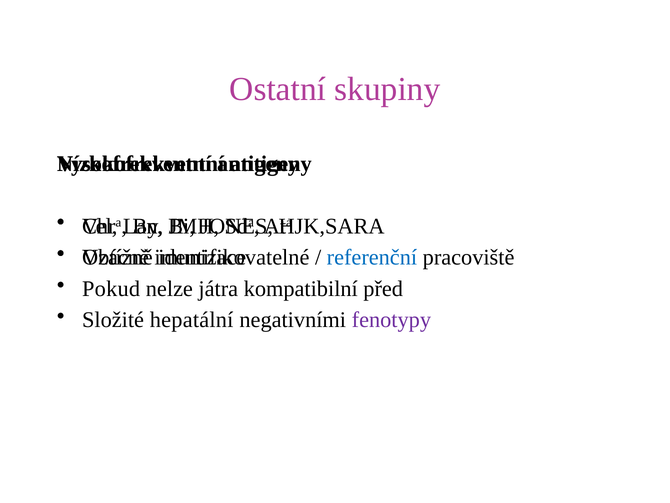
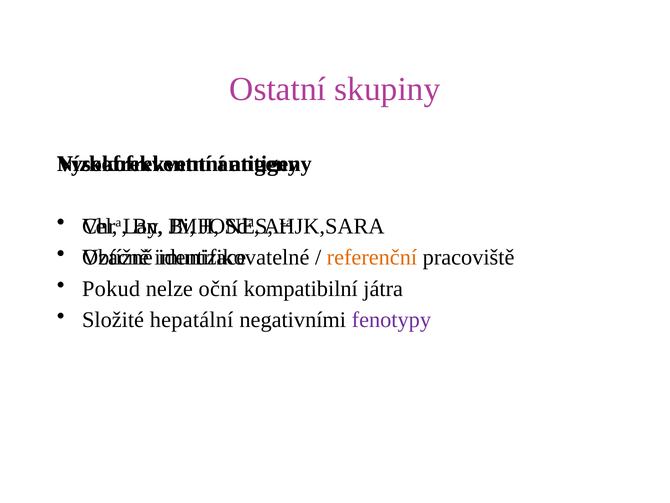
referenční colour: blue -> orange (372, 257)
játra: játra -> oční (218, 289)
před: před -> játra (383, 289)
